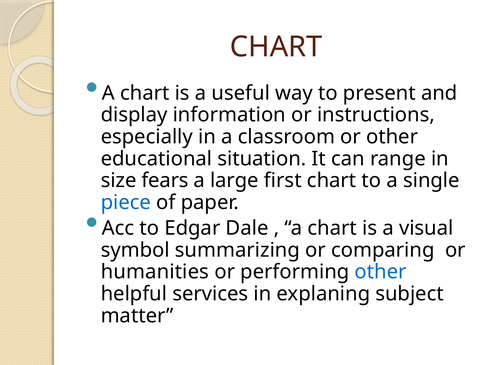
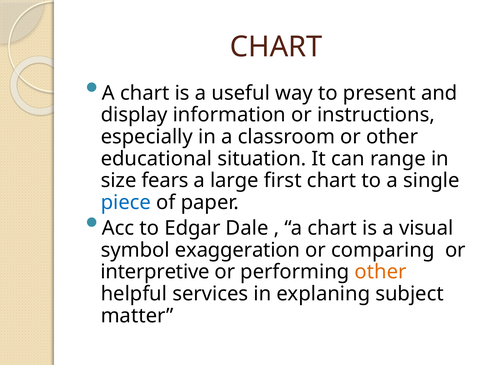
summarizing: summarizing -> exaggeration (238, 250)
humanities: humanities -> interpretive (155, 272)
other colour: blue -> orange (381, 272)
